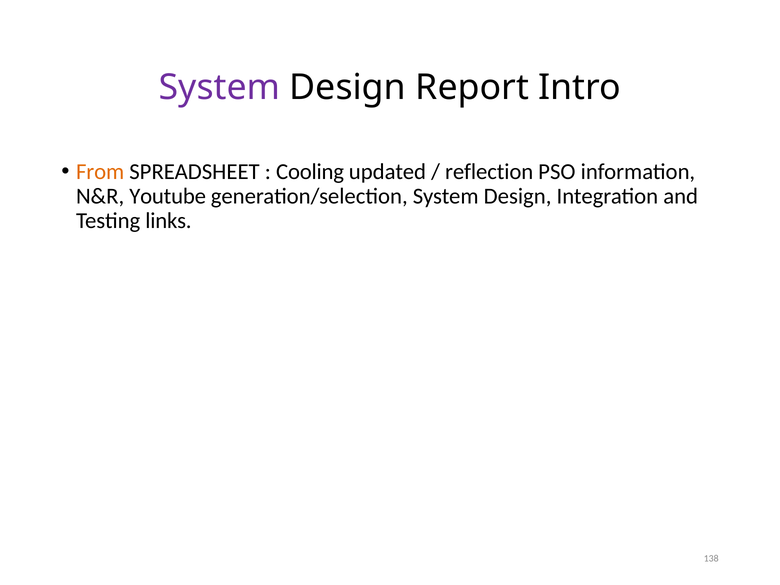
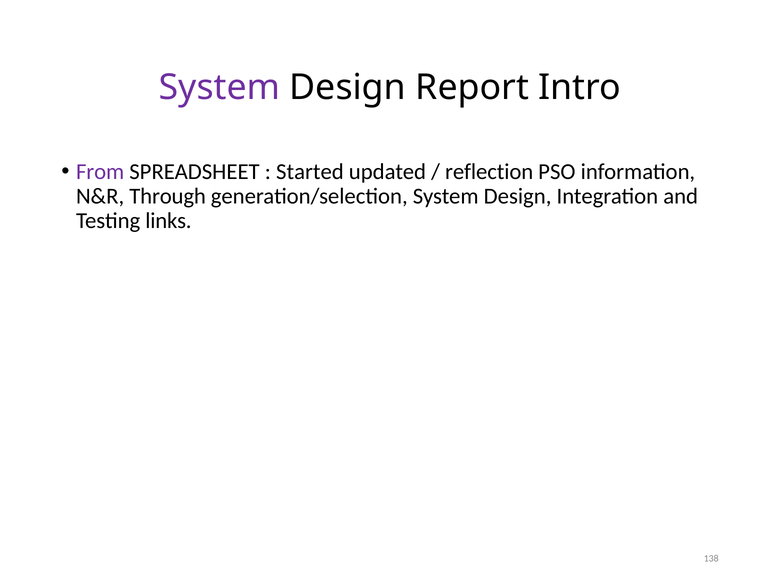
From colour: orange -> purple (100, 172)
Cooling: Cooling -> Started (310, 172)
Youtube: Youtube -> Through (168, 196)
